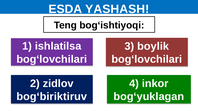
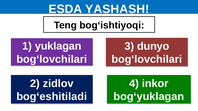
ishlatilsa: ishlatilsa -> yuklagan (58, 46)
boylik: boylik -> dunyo (153, 46)
bog‘biriktiruv: bog‘biriktiruv -> bog‘eshitiladi (52, 97)
